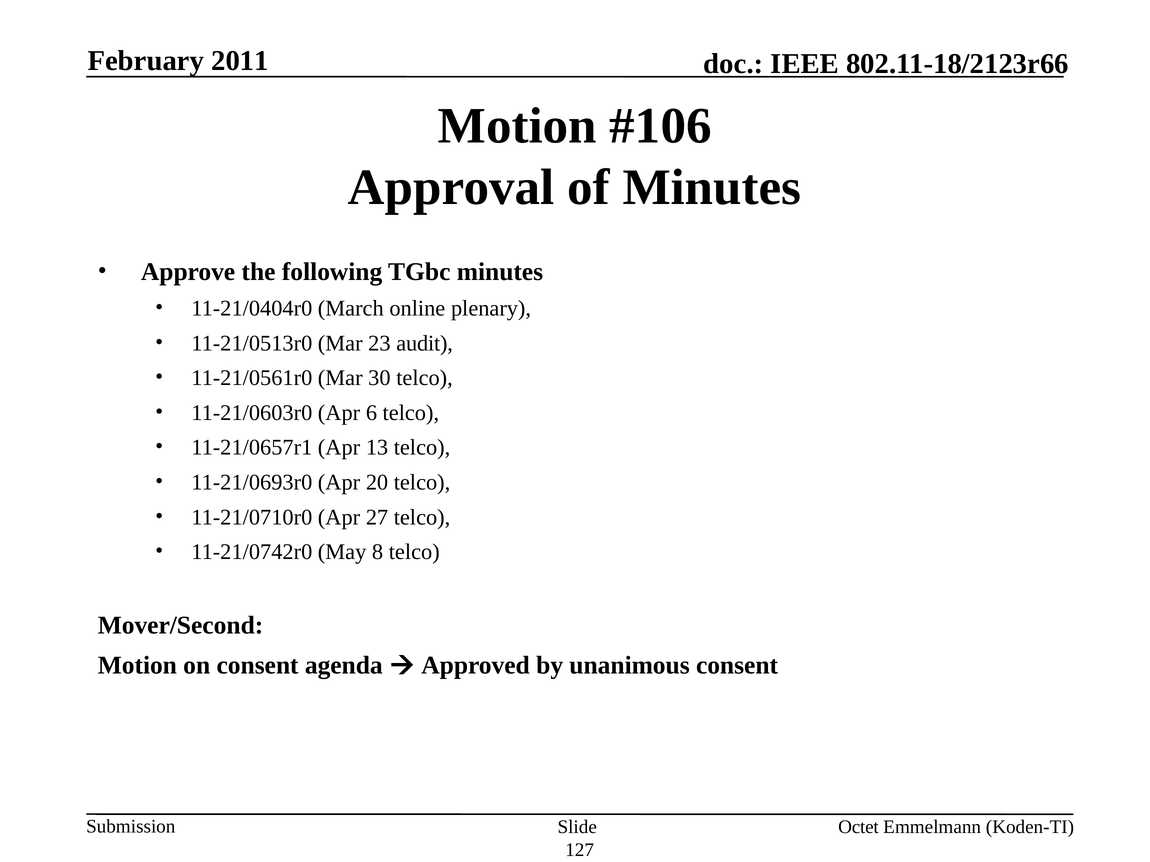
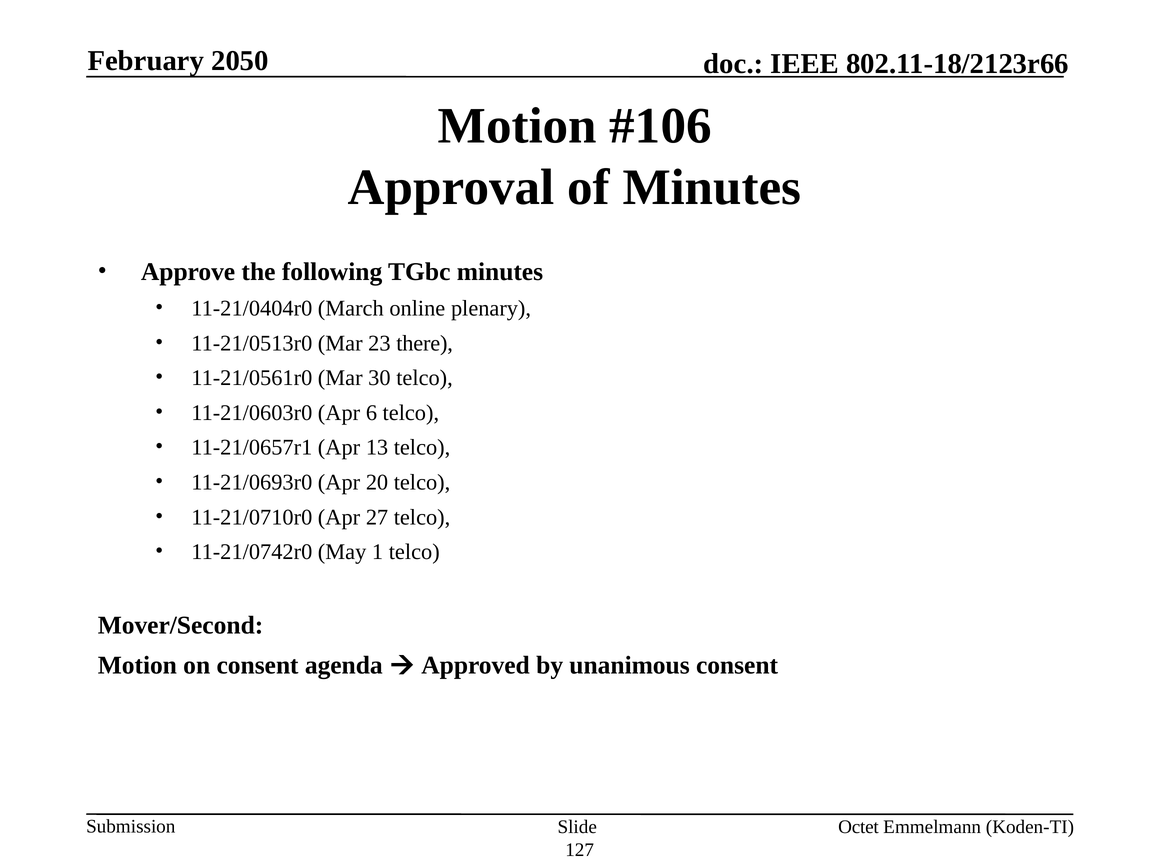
2011: 2011 -> 2050 (240, 61)
audit: audit -> there (425, 343)
8: 8 -> 1 (378, 552)
